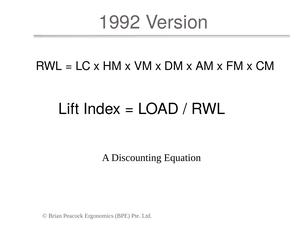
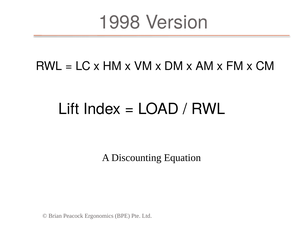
1992: 1992 -> 1998 (119, 22)
